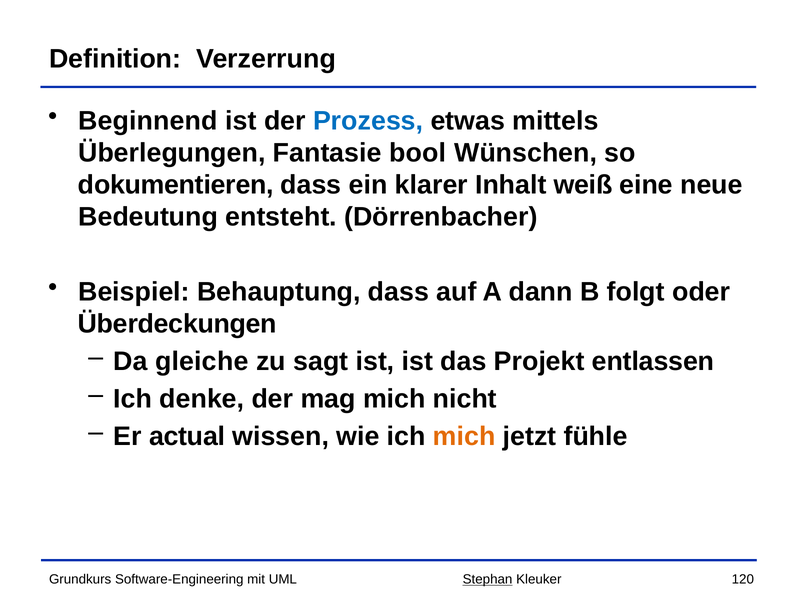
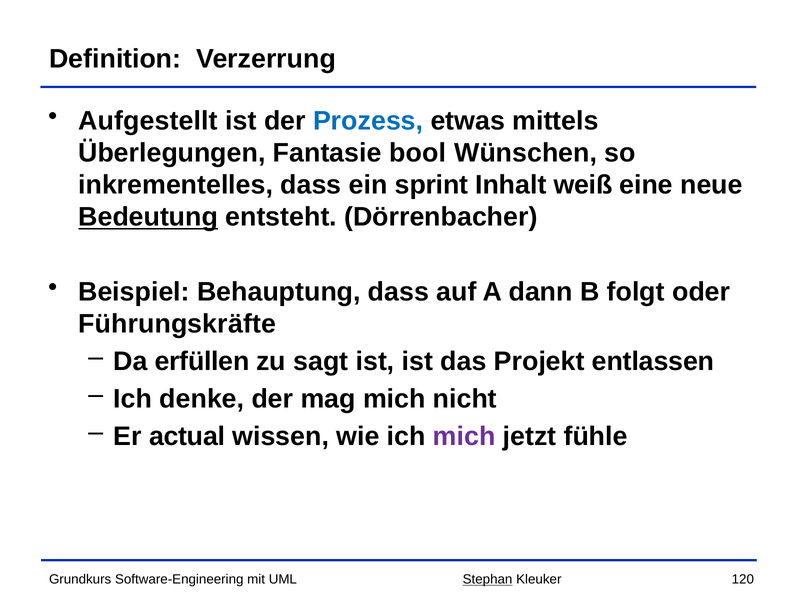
Beginnend: Beginnend -> Aufgestellt (148, 121)
dokumentieren: dokumentieren -> inkrementelles (176, 185)
klarer: klarer -> sprint (431, 185)
Bedeutung underline: none -> present (148, 217)
Überdeckungen: Überdeckungen -> Führungskräfte (177, 324)
gleiche: gleiche -> erfüllen (202, 362)
mich colour: orange -> purple (464, 437)
